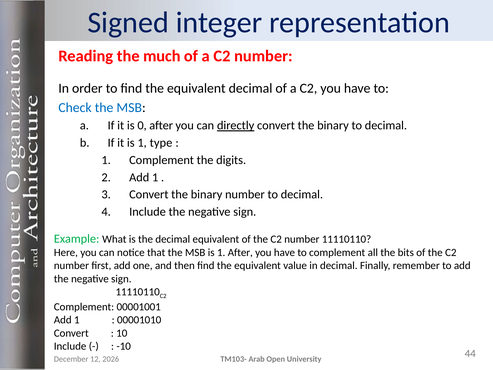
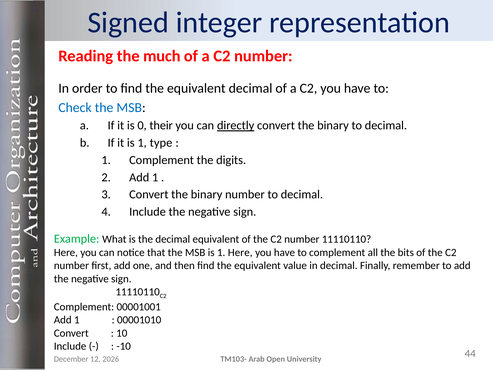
0 after: after -> their (161, 125)
1 After: After -> Here (240, 252)
